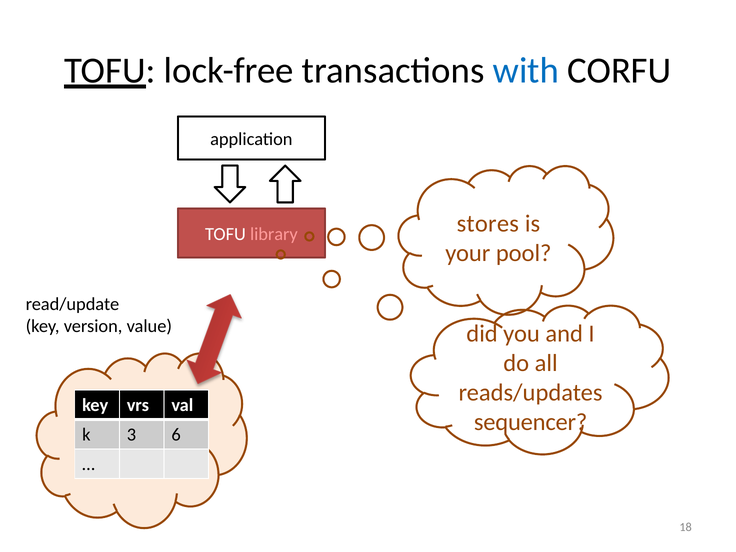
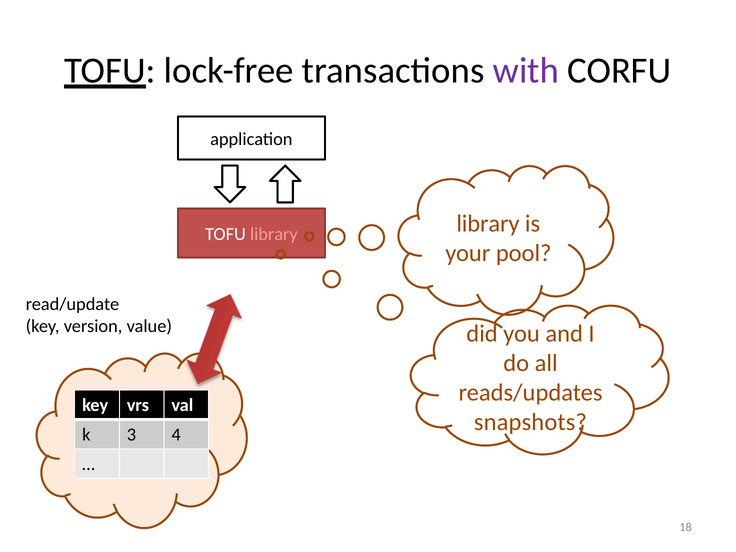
with colour: blue -> purple (526, 71)
stores: stores -> library (488, 223)
sequencer: sequencer -> snapshots (530, 422)
6: 6 -> 4 (176, 435)
